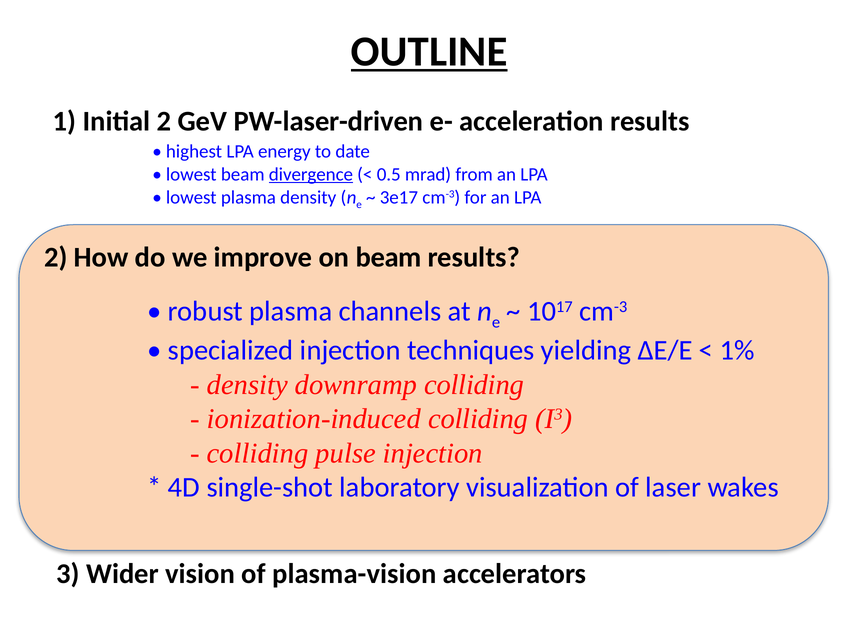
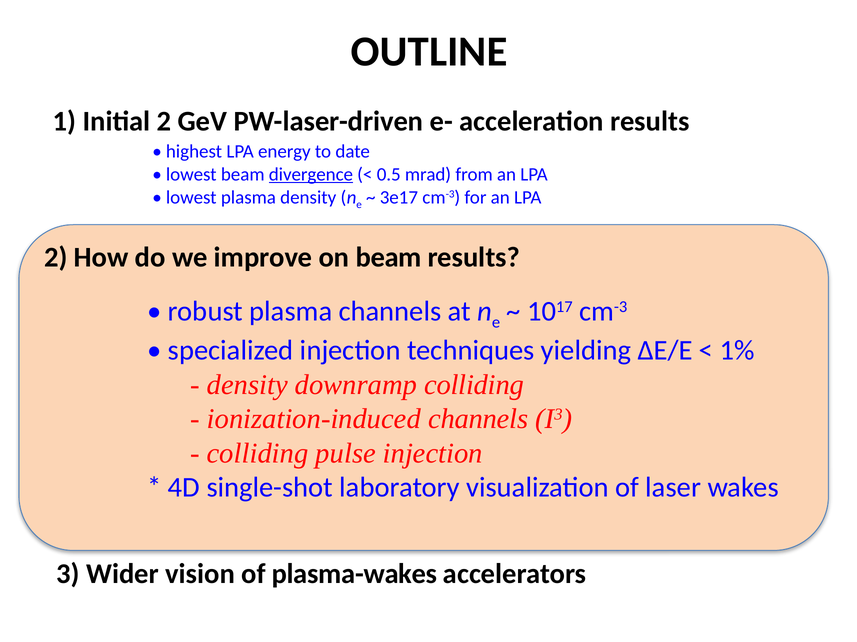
OUTLINE underline: present -> none (429, 52)
ionization-induced colliding: colliding -> channels (478, 419)
plasma-vision: plasma-vision -> plasma-wakes (355, 574)
